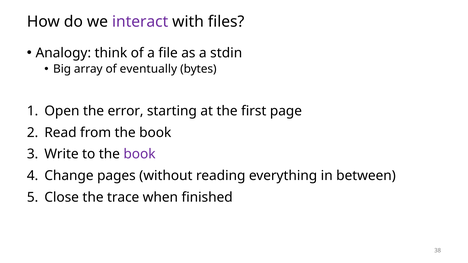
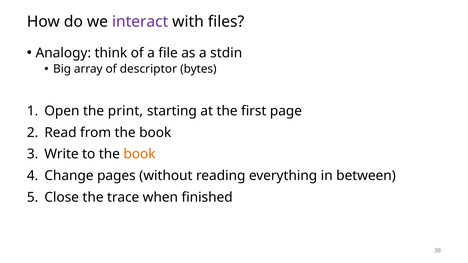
eventually: eventually -> descriptor (148, 69)
error: error -> print (125, 111)
book colour: purple -> orange (140, 154)
